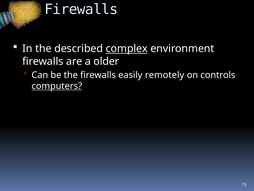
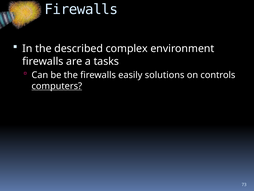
complex underline: present -> none (127, 49)
older: older -> tasks (106, 61)
remotely: remotely -> solutions (165, 75)
